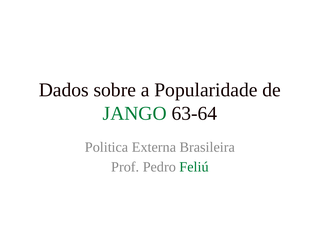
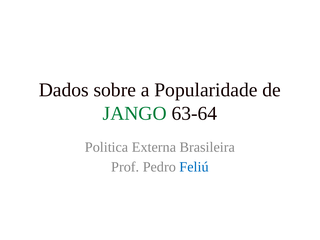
Feliú colour: green -> blue (194, 167)
